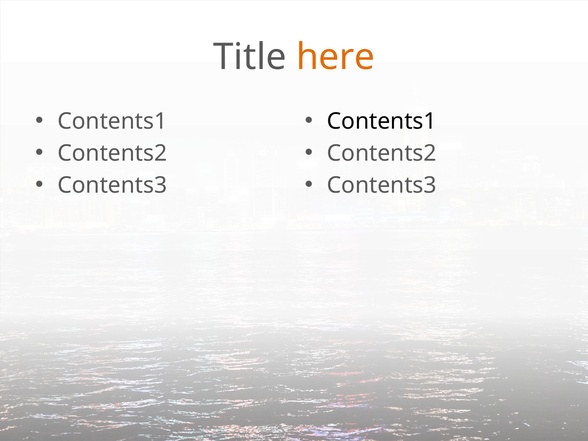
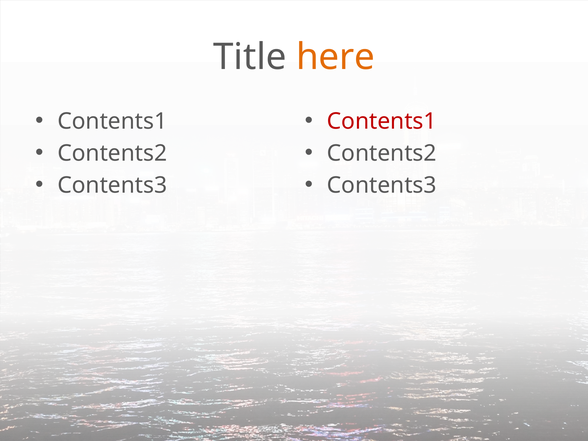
Contents1 colour: black -> red (382, 121)
